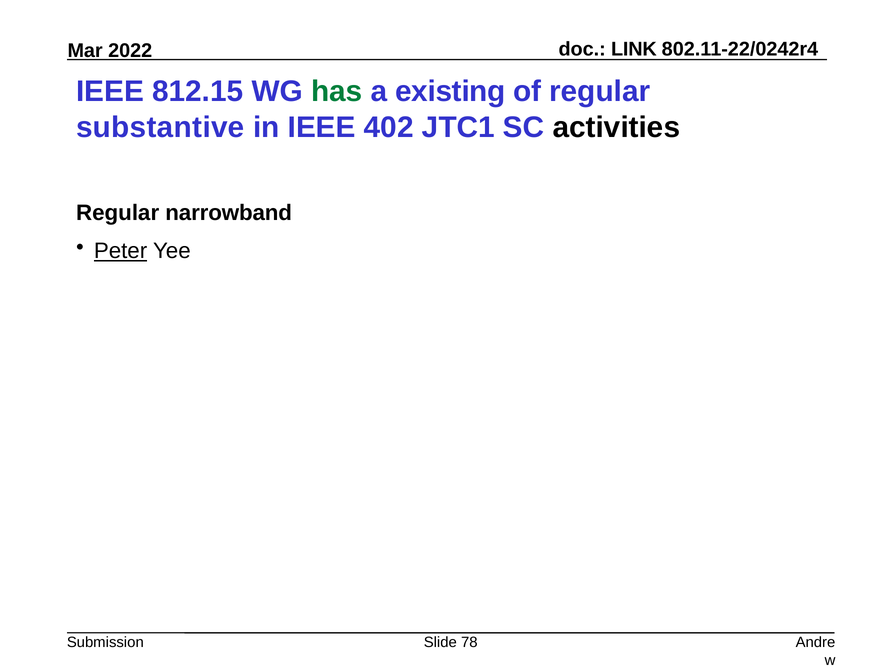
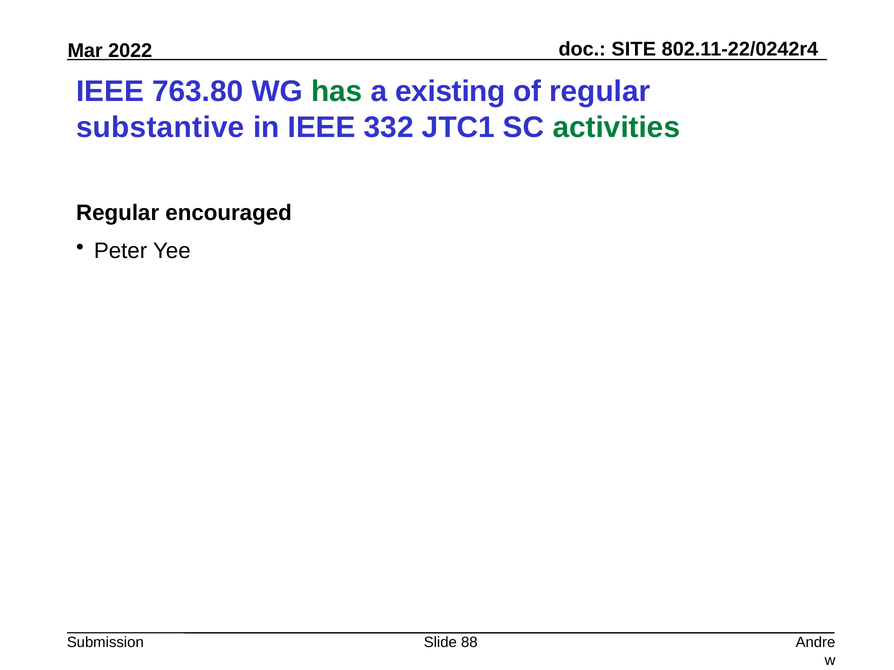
LINK: LINK -> SITE (634, 49)
812.15: 812.15 -> 763.80 (198, 92)
402: 402 -> 332 (389, 127)
activities colour: black -> green (616, 127)
narrowband: narrowband -> encouraged (229, 213)
Peter underline: present -> none (121, 251)
78: 78 -> 88 (469, 643)
